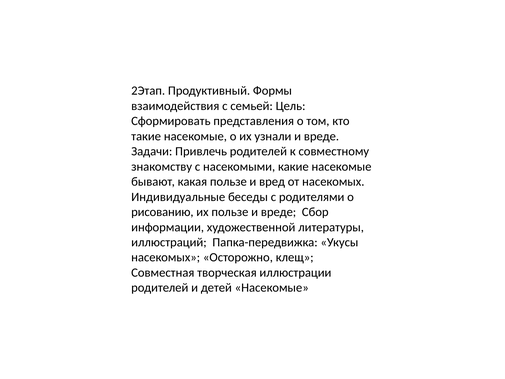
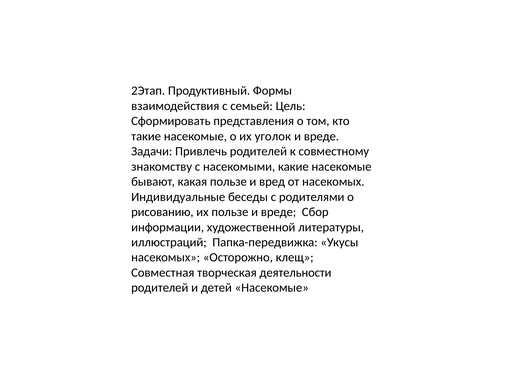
узнали: узнали -> уголок (273, 136)
иллюстрации: иллюстрации -> деятельности (295, 272)
